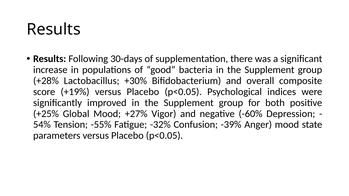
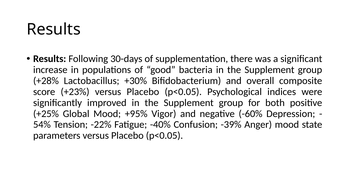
+19%: +19% -> +23% (75, 92)
+27%: +27% -> +95% (136, 114)
-55%: -55% -> -22% (101, 125)
-32%: -32% -> -40% (160, 125)
